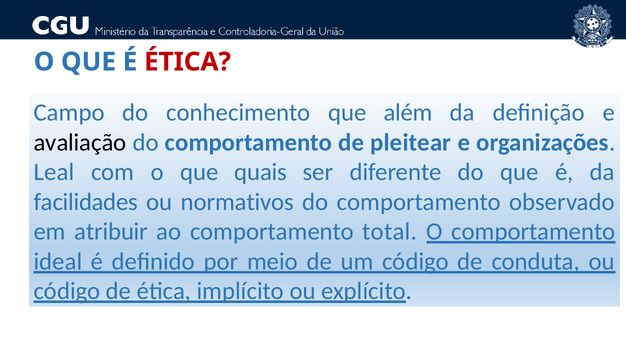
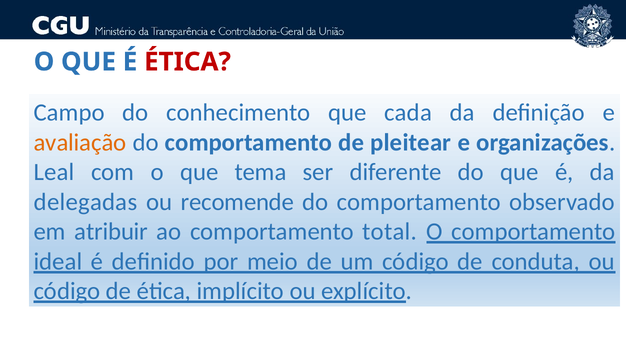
além: além -> cada (408, 113)
avaliação colour: black -> orange (80, 143)
quais: quais -> tema (261, 172)
facilidades: facilidades -> delegadas (86, 202)
normativos: normativos -> recomende (237, 202)
